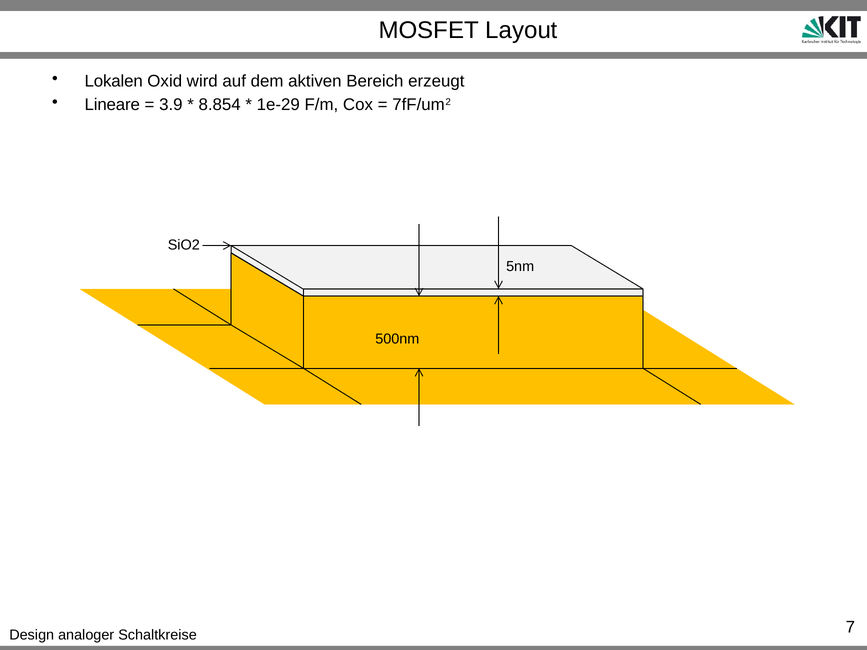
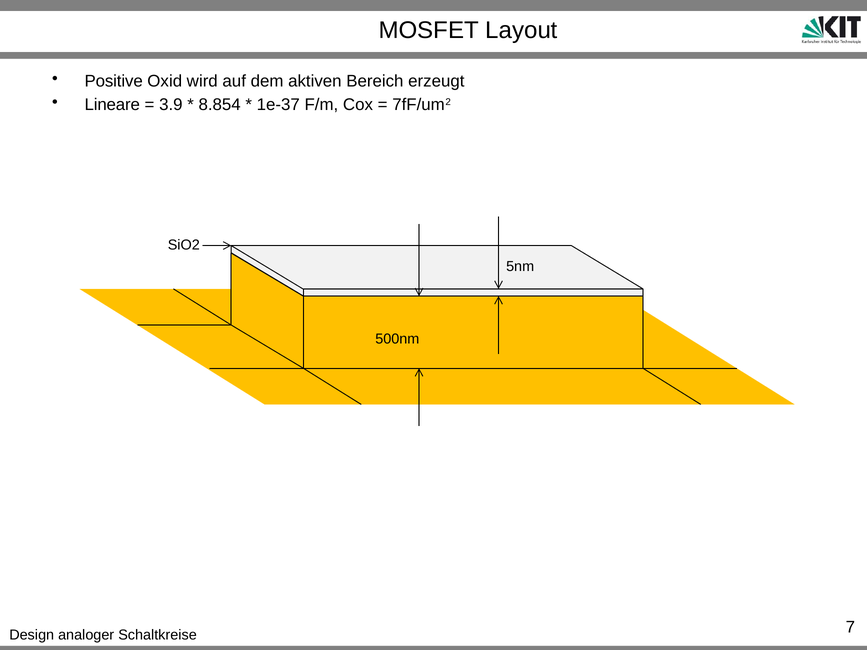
Lokalen: Lokalen -> Positive (114, 81)
1e-29: 1e-29 -> 1e-37 (278, 105)
